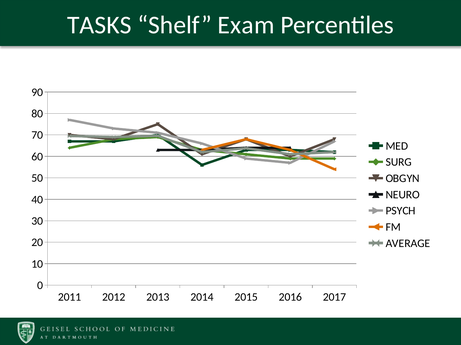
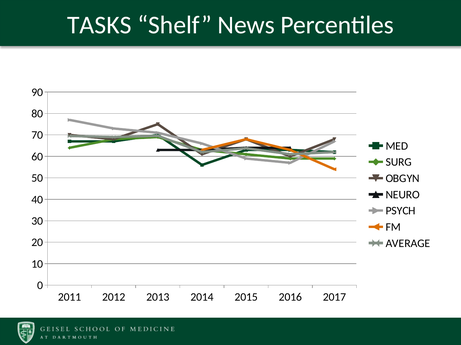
Exam: Exam -> News (246, 25)
